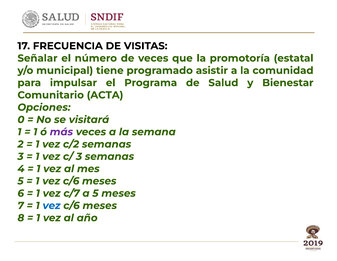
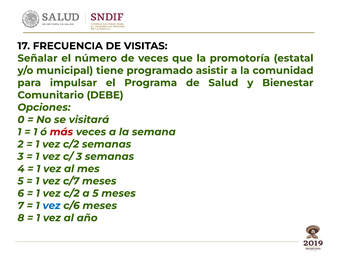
ACTA: ACTA -> DEBE (105, 95)
más colour: purple -> red (61, 132)
c/6: c/6 -> c/7 (71, 181)
c/7: c/7 -> c/2 (72, 193)
